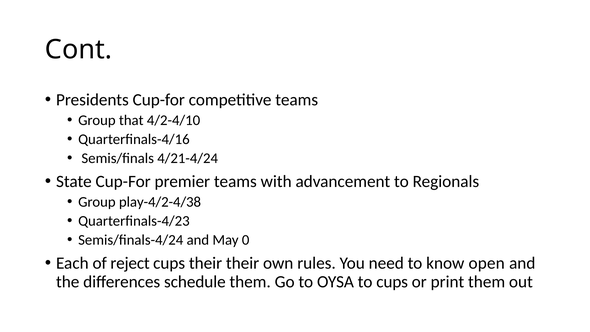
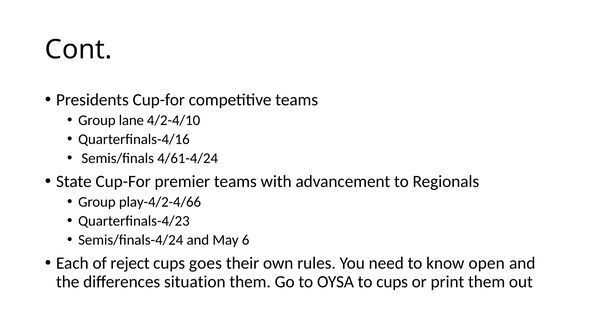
that: that -> lane (131, 120)
4/21-4/24: 4/21-4/24 -> 4/61-4/24 (188, 158)
play-4/2-4/38: play-4/2-4/38 -> play-4/2-4/66 (160, 202)
0: 0 -> 6 (246, 240)
cups their: their -> goes (205, 263)
schedule: schedule -> situation (195, 282)
